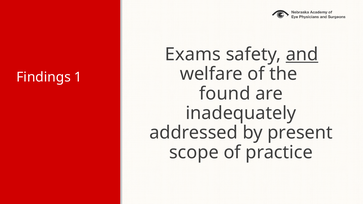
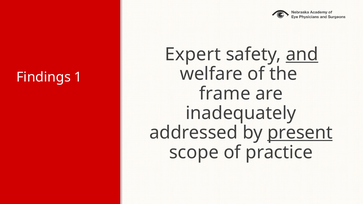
Exams: Exams -> Expert (193, 54)
found: found -> frame (225, 94)
present underline: none -> present (300, 133)
